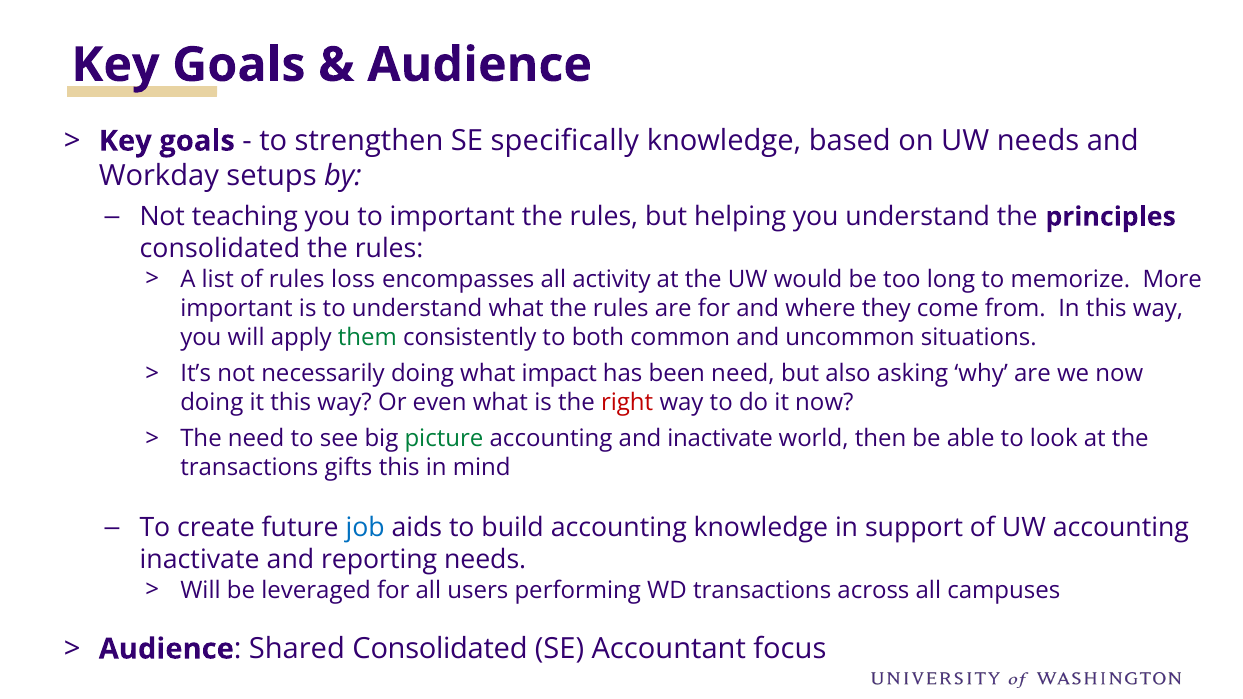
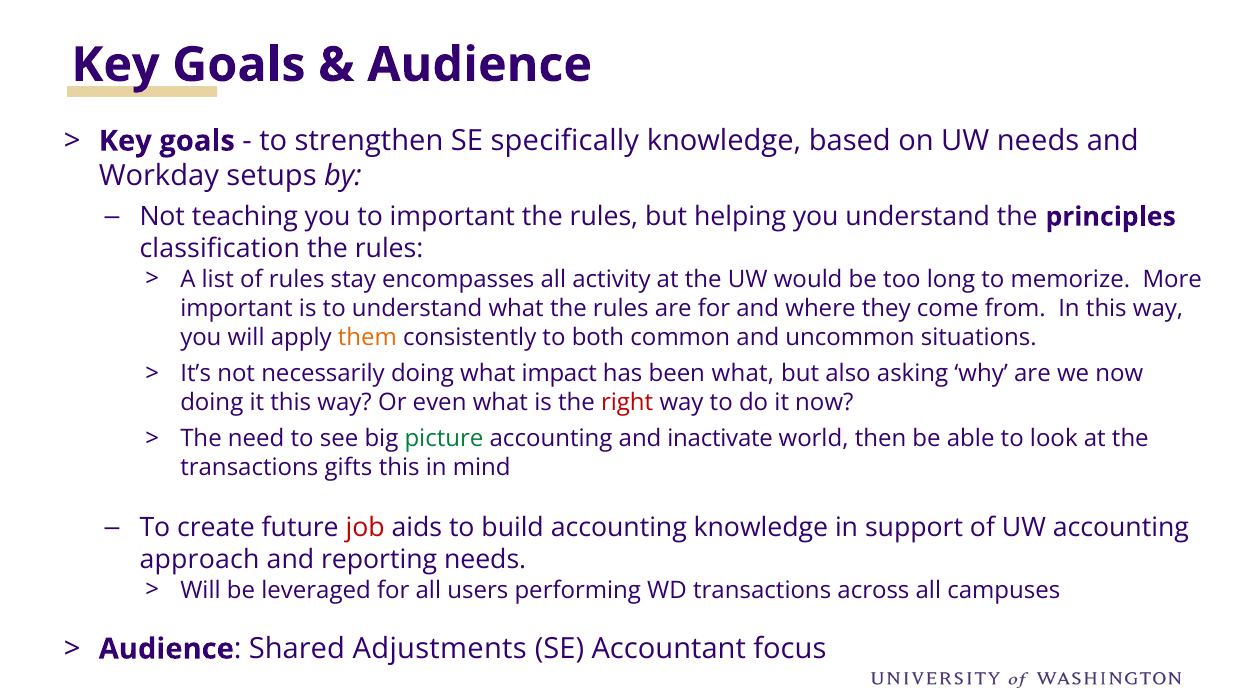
consolidated: consolidated -> classification (220, 249)
loss: loss -> stay (353, 279)
them colour: green -> orange (367, 337)
been need: need -> what (743, 374)
job colour: blue -> red (365, 528)
inactivate: inactivate -> approach (200, 560)
Shared Consolidated: Consolidated -> Adjustments (440, 649)
